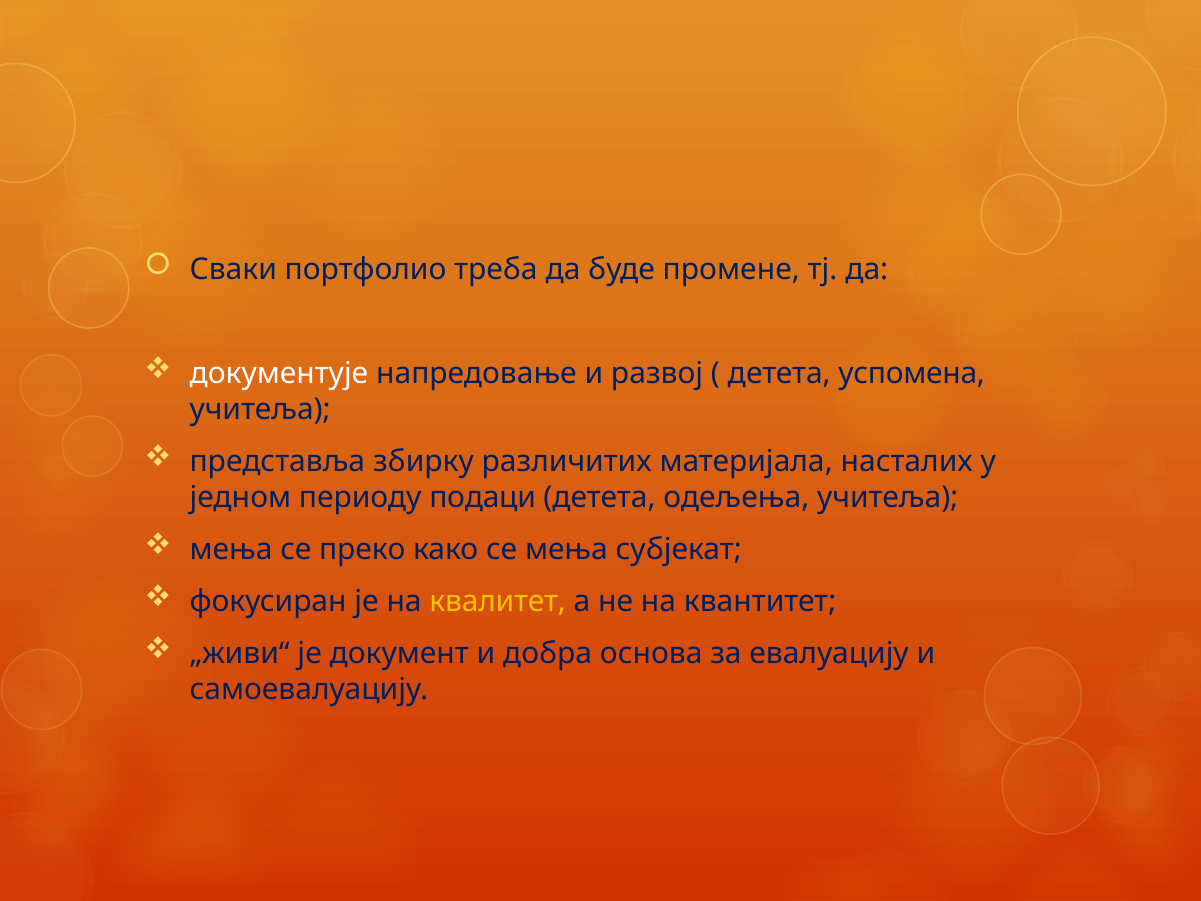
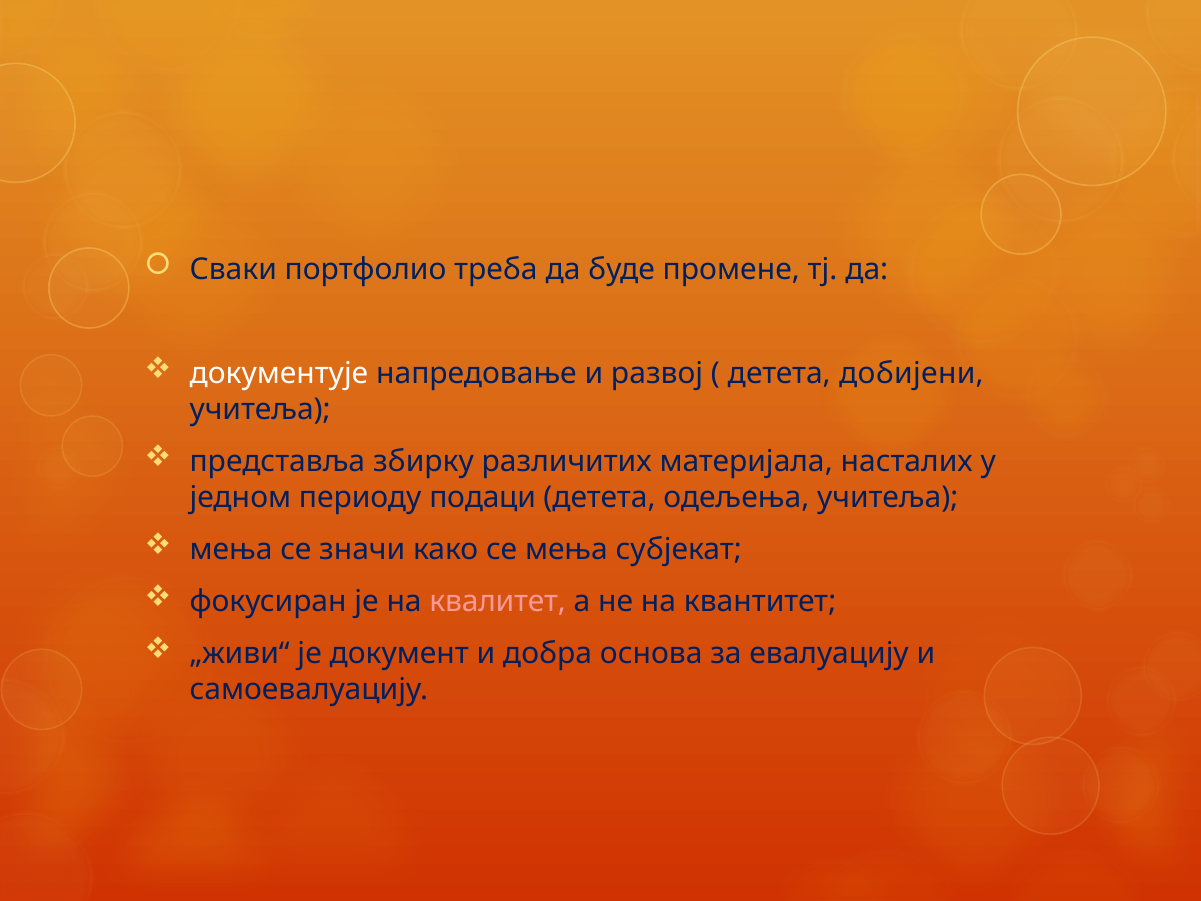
успомена: успомена -> добијени (911, 373)
преко: преко -> значи (362, 550)
квалитет colour: yellow -> pink (498, 602)
